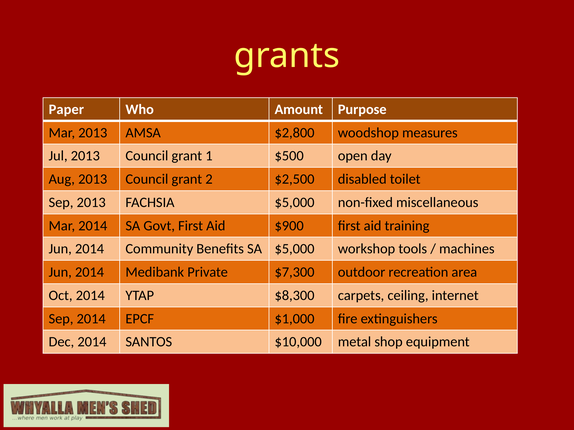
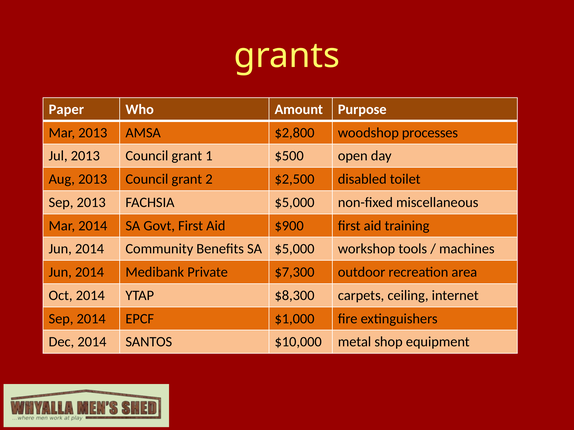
measures: measures -> processes (430, 133)
